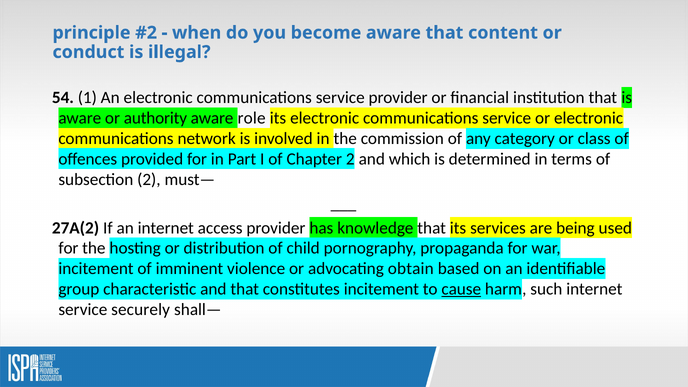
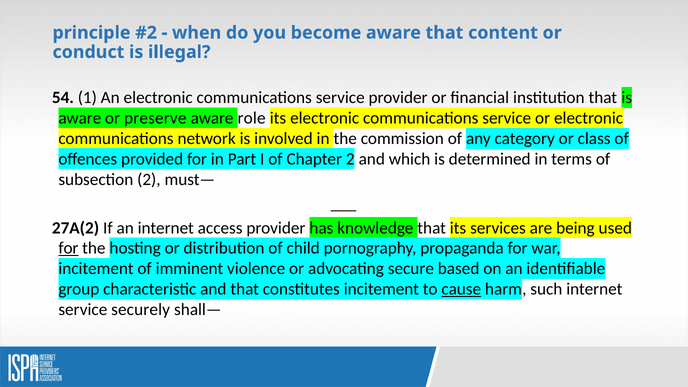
authority: authority -> preserve (155, 118)
for underline: none -> present (68, 248)
obtain: obtain -> secure (411, 269)
